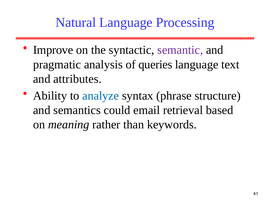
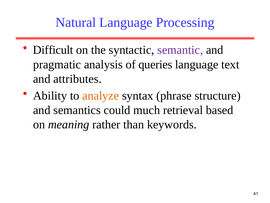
Improve: Improve -> Difficult (53, 50)
analyze colour: blue -> orange (101, 96)
email: email -> much (147, 110)
